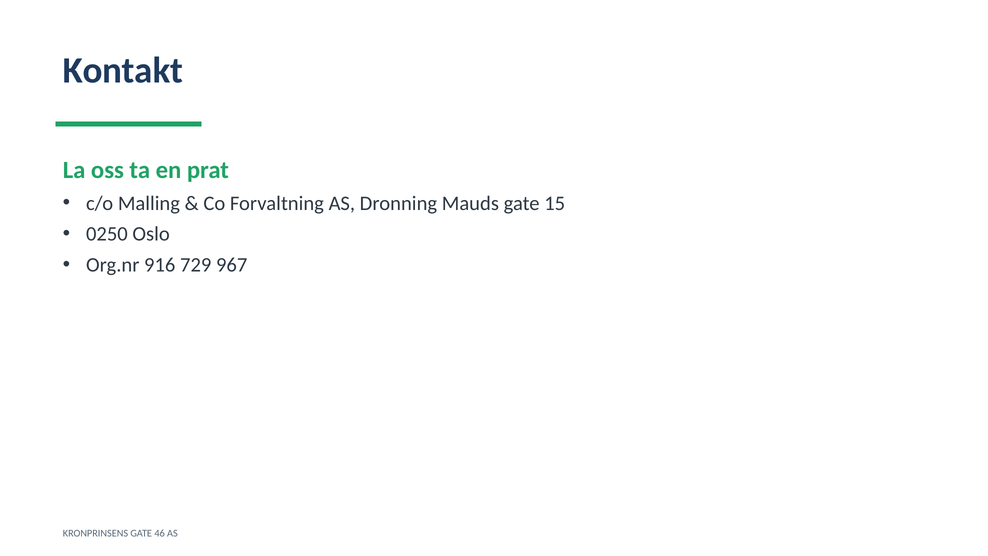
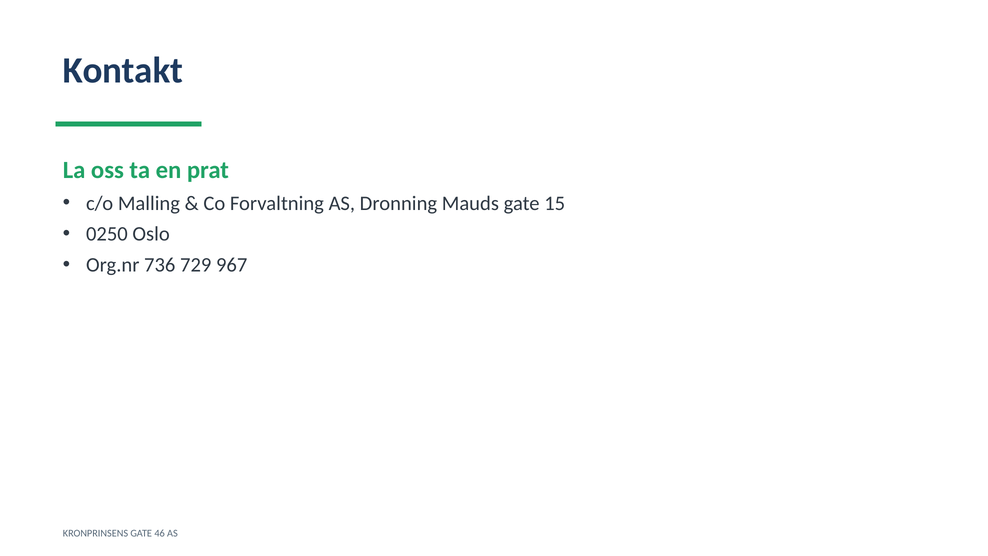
916: 916 -> 736 (160, 265)
